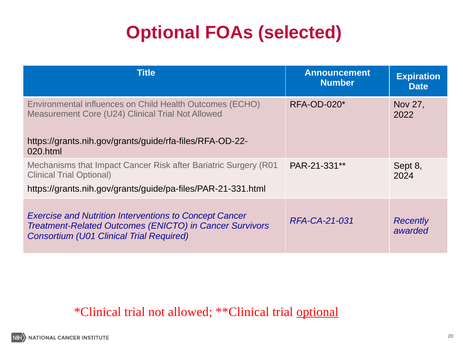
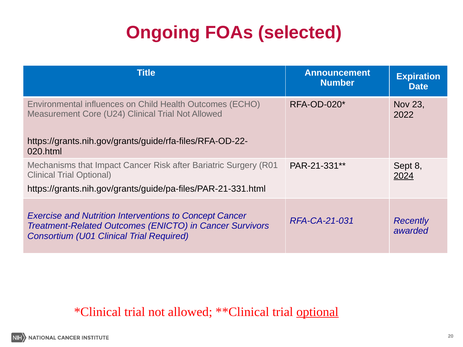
Optional: Optional -> Ongoing (163, 33)
27: 27 -> 23 (418, 105)
2024 underline: none -> present (404, 176)
